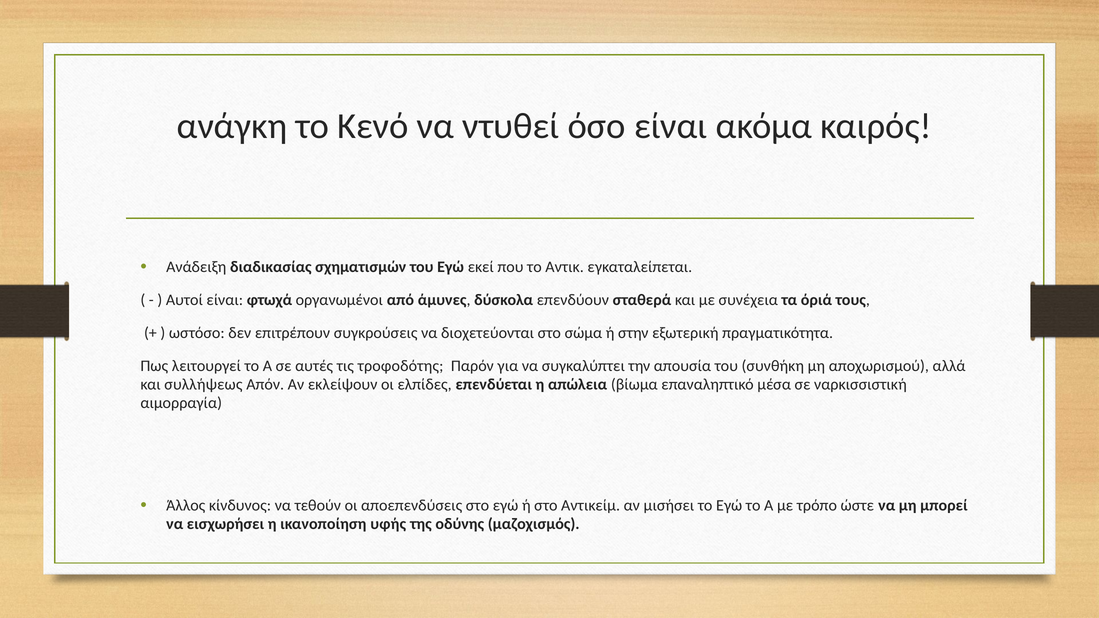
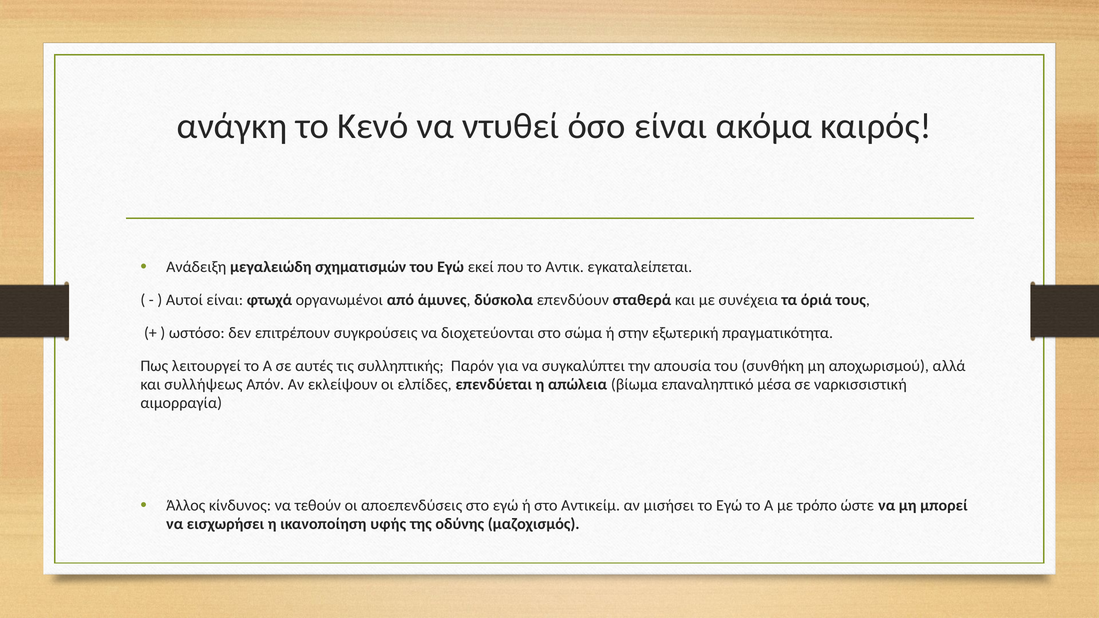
διαδικασίας: διαδικασίας -> μεγαλειώδη (271, 267)
τροφοδότης: τροφοδότης -> συλληπτικής (401, 366)
